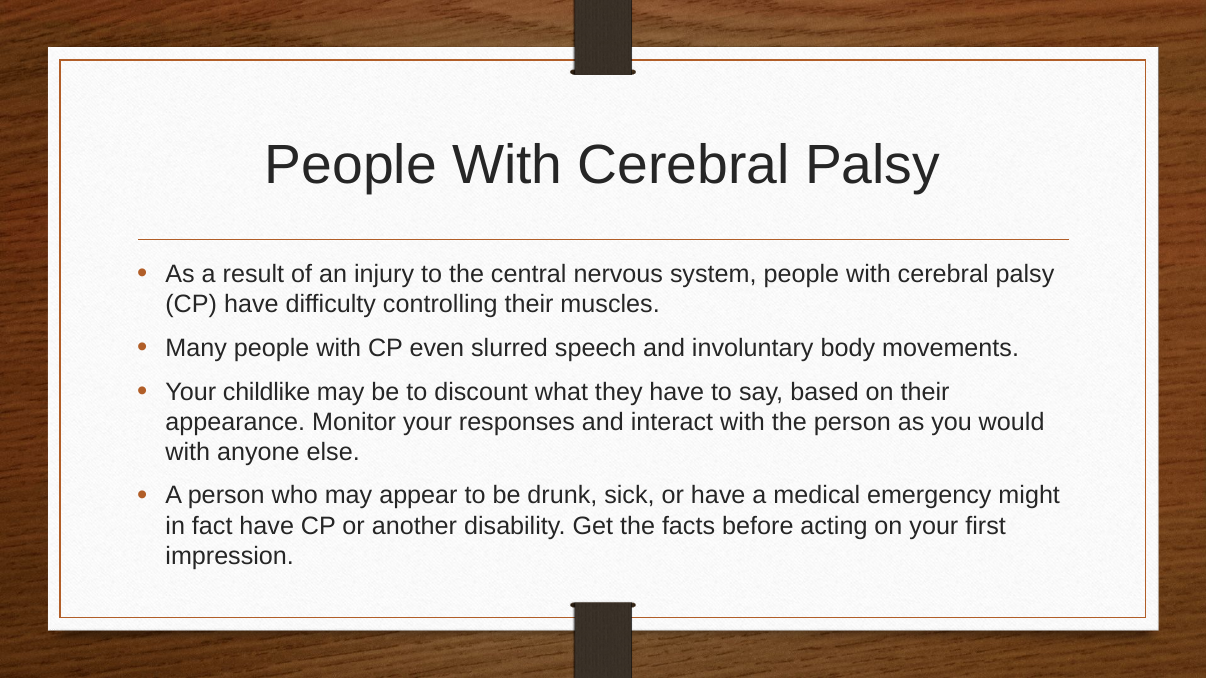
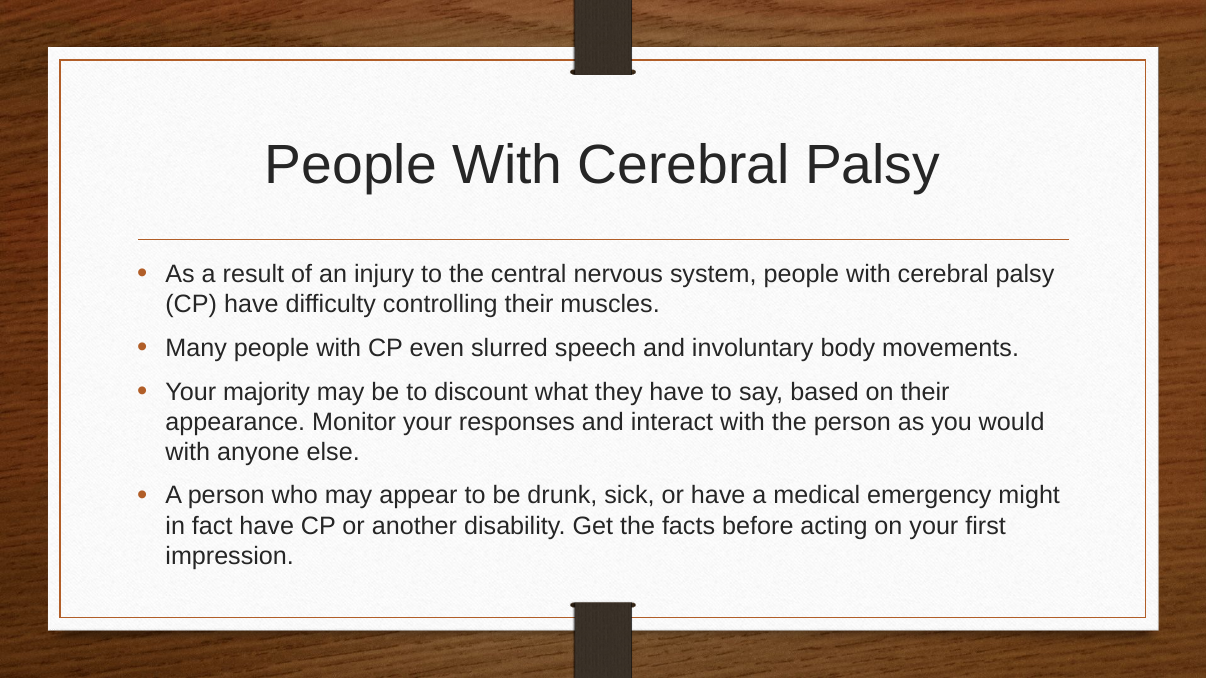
childlike: childlike -> majority (267, 392)
